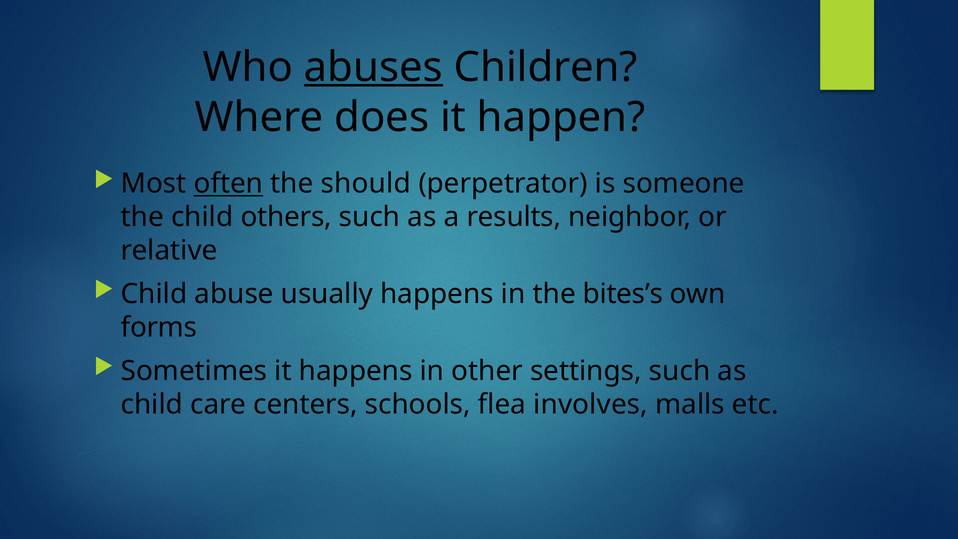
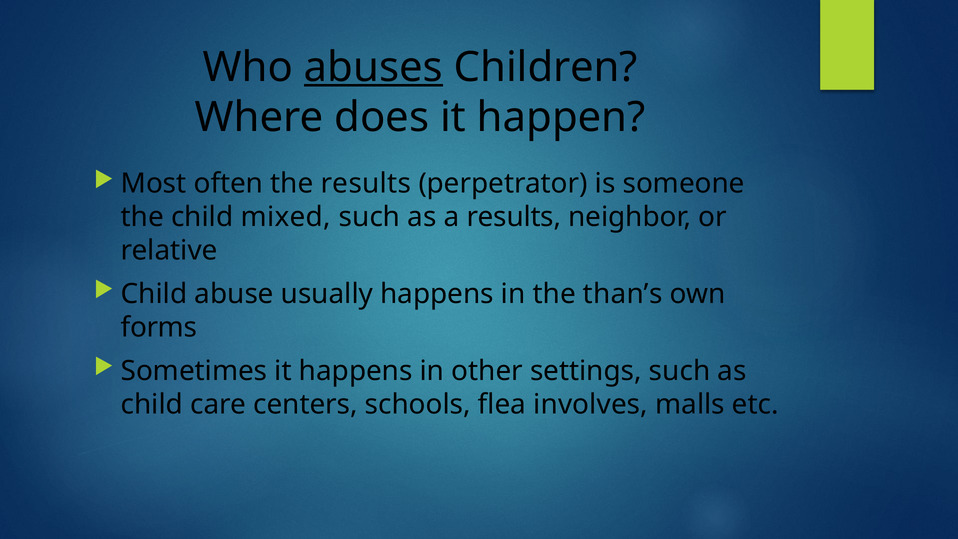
often underline: present -> none (228, 184)
the should: should -> results (366, 184)
others: others -> mixed (286, 217)
bites’s: bites’s -> than’s (623, 294)
